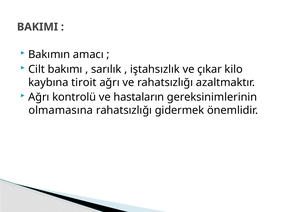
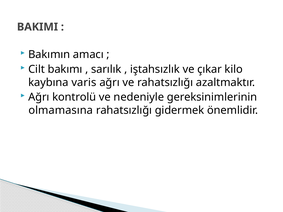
tiroit: tiroit -> varis (84, 83)
hastaların: hastaların -> nedeniyle (139, 97)
